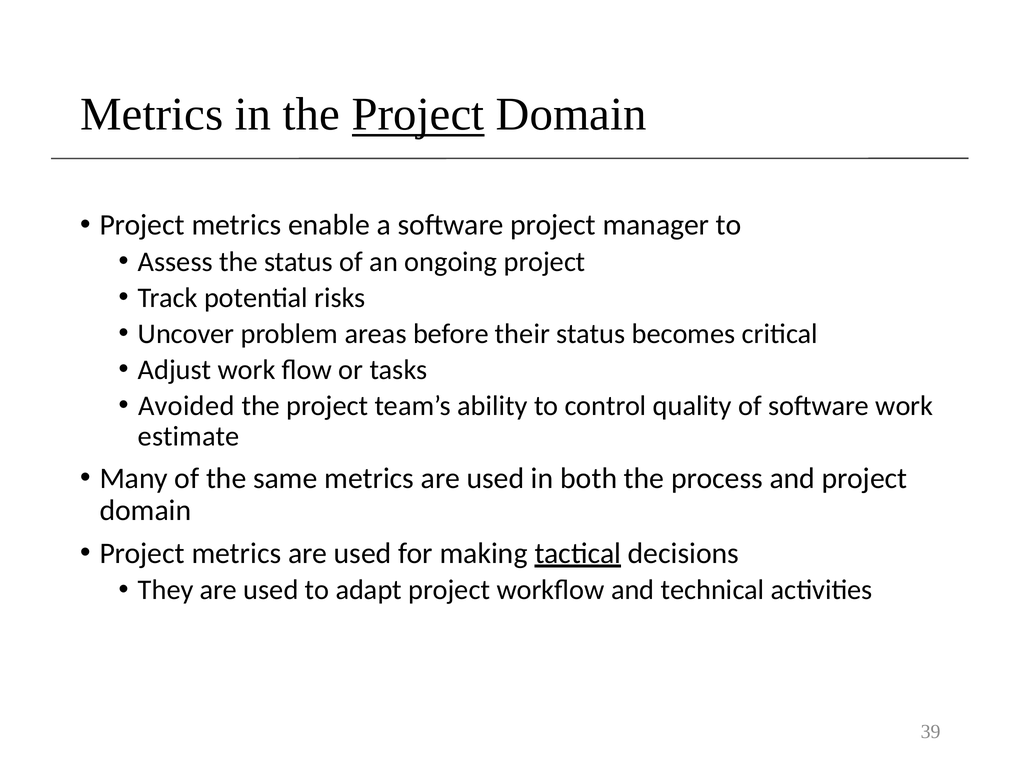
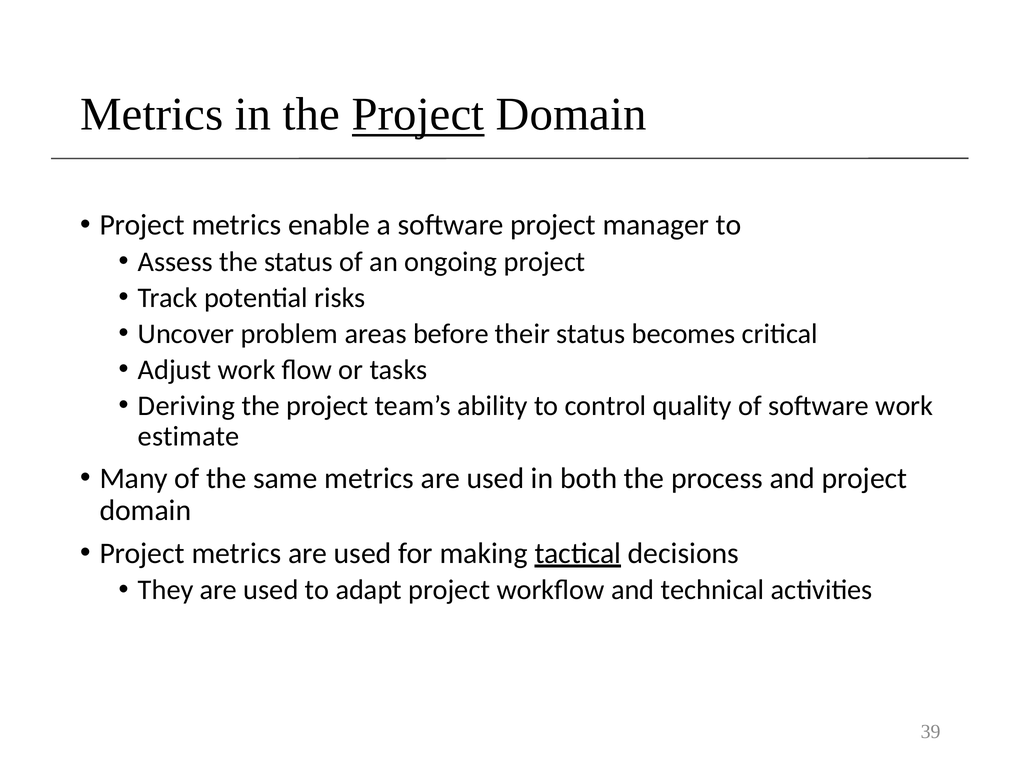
Avoided: Avoided -> Deriving (186, 406)
